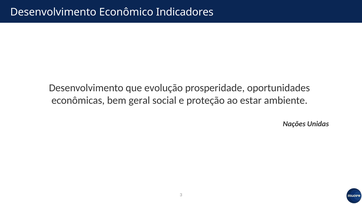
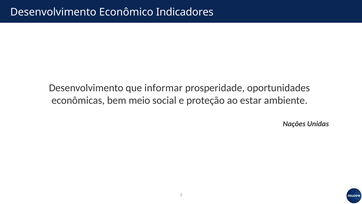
evolução: evolução -> informar (164, 88)
geral: geral -> meio (139, 100)
